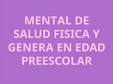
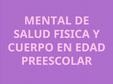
GENERA: GENERA -> CUERPO (31, 48)
